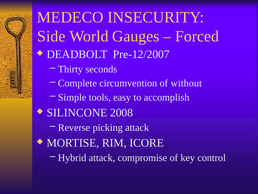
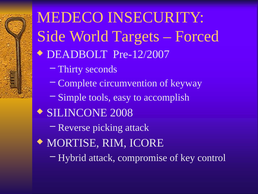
Gauges: Gauges -> Targets (136, 36)
without: without -> keyway (186, 83)
